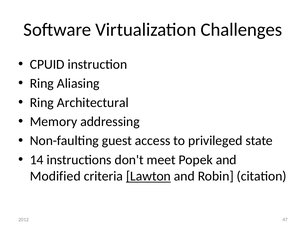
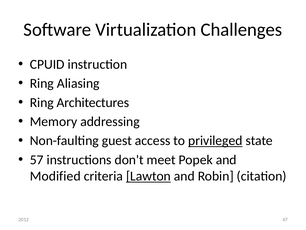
Architectural: Architectural -> Architectures (93, 102)
privileged underline: none -> present (215, 140)
14: 14 -> 57 (37, 159)
